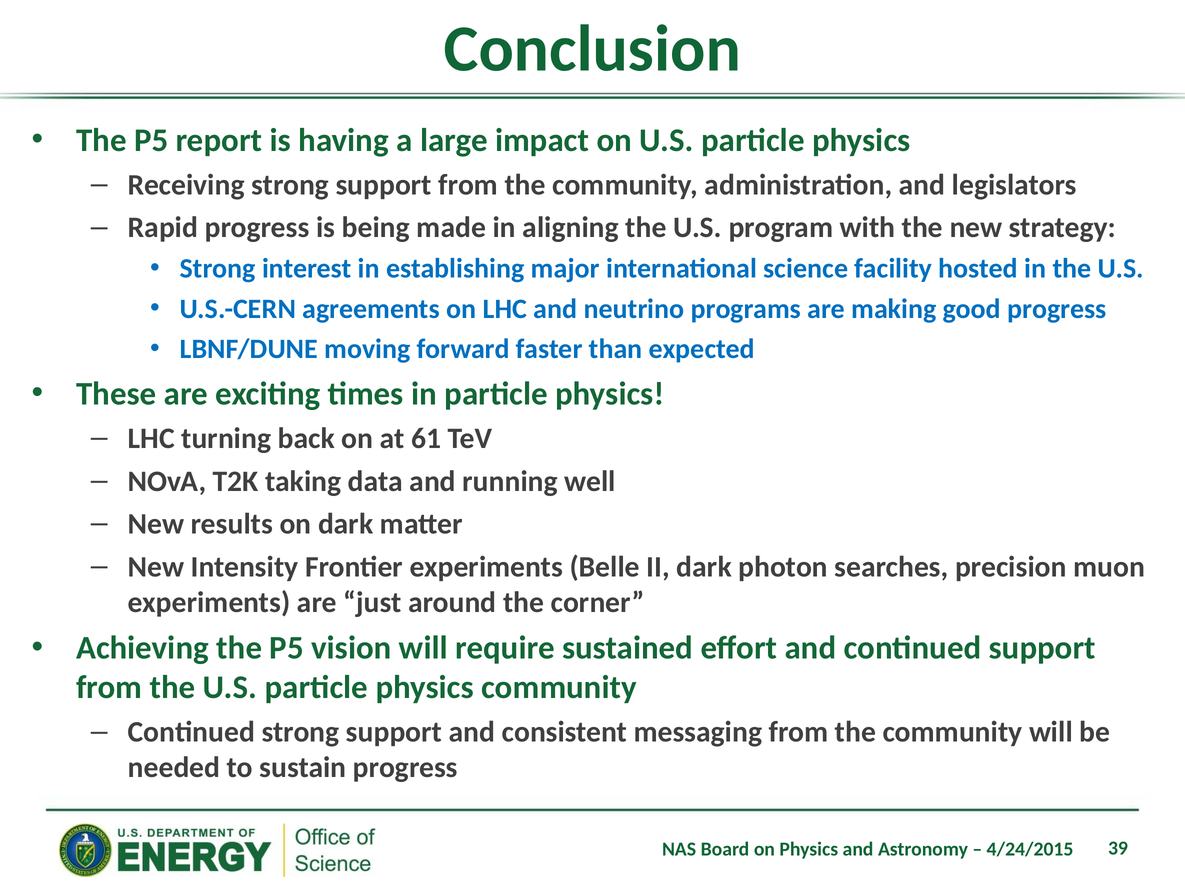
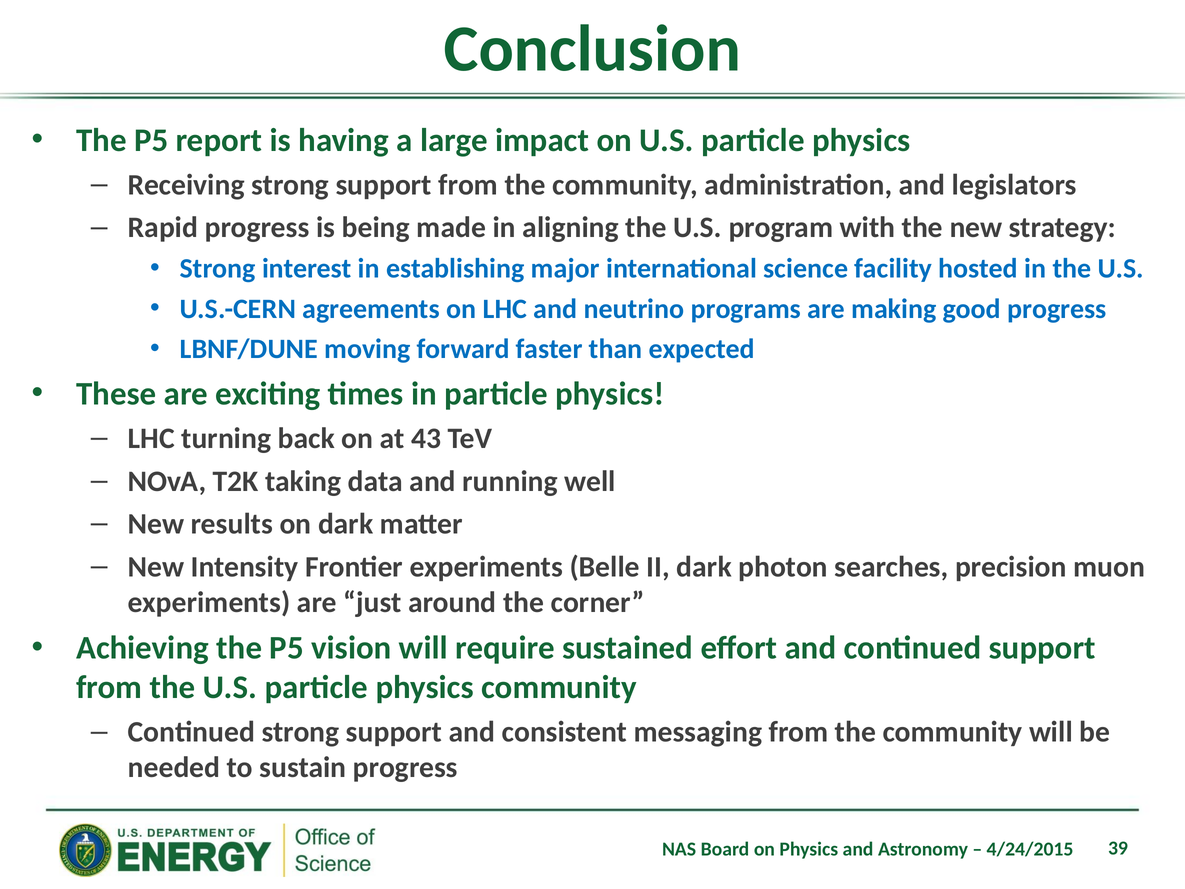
61: 61 -> 43 (426, 438)
